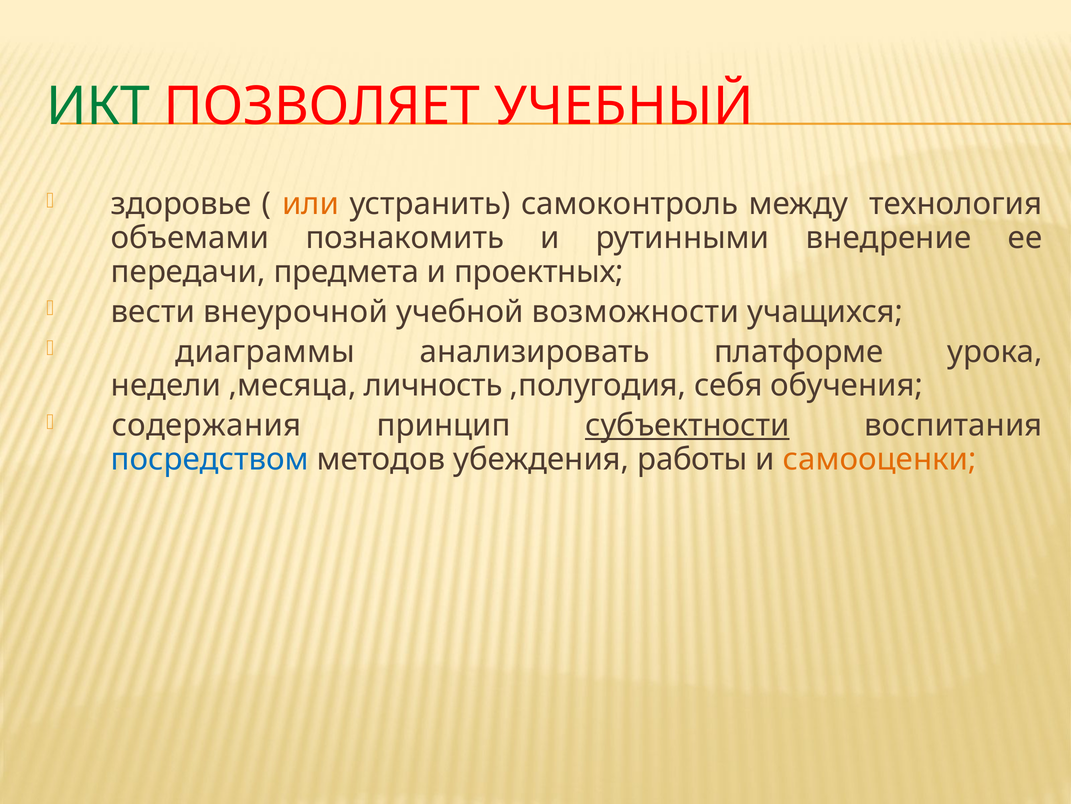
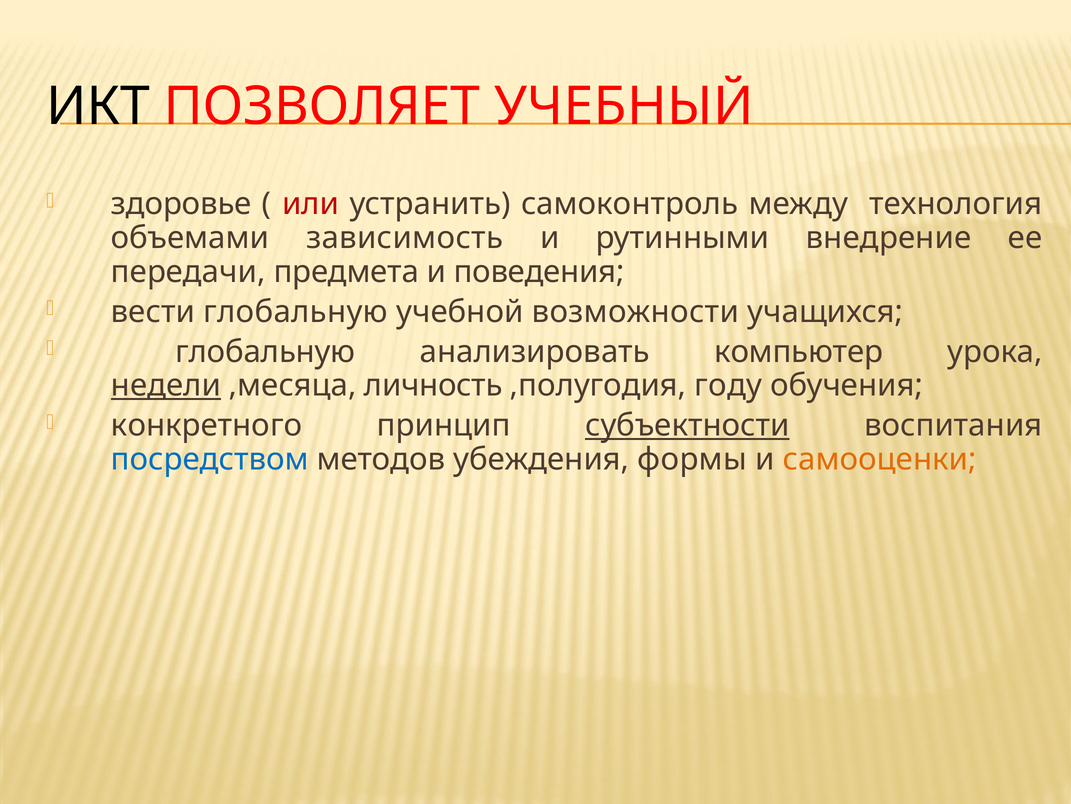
ИКТ colour: green -> black (98, 106)
или colour: orange -> red (311, 204)
познакомить: познакомить -> зависимость (405, 238)
проектных: проектных -> поведения (539, 271)
вести внеурочной: внеурочной -> глобальную (295, 311)
диаграммы: диаграммы -> глобальную (265, 351)
платформе: платформе -> компьютер (799, 351)
недели underline: none -> present (166, 385)
себя: себя -> году (728, 385)
содержания: содержания -> конкретного (207, 425)
работы: работы -> формы (692, 459)
